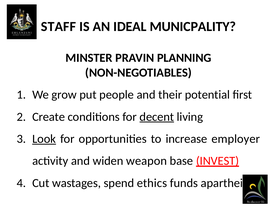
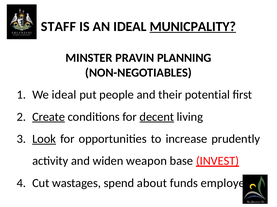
MUNICPALITY underline: none -> present (193, 27)
We grow: grow -> ideal (64, 95)
Create underline: none -> present (49, 117)
employer: employer -> prudently (236, 139)
spend ethics: ethics -> about (152, 184)
apartheid: apartheid -> employer (225, 184)
